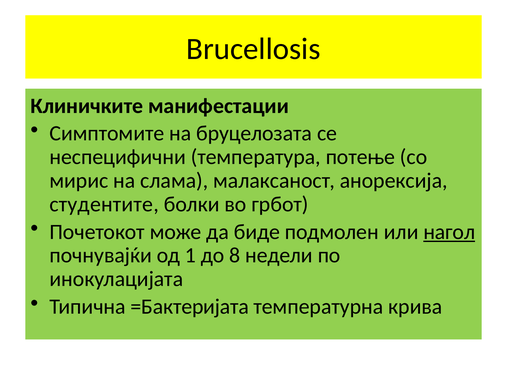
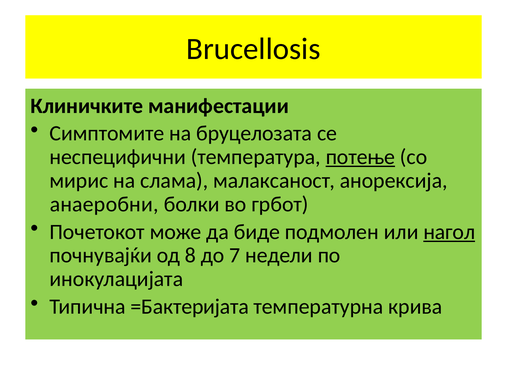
потење underline: none -> present (360, 157)
студентите: студентите -> анаеробни (104, 204)
1: 1 -> 8 (190, 256)
8: 8 -> 7 (235, 256)
